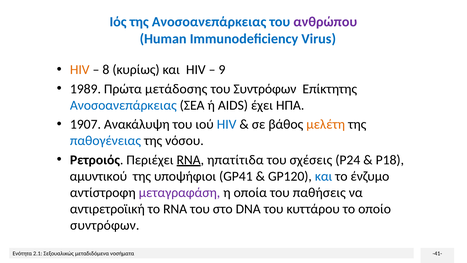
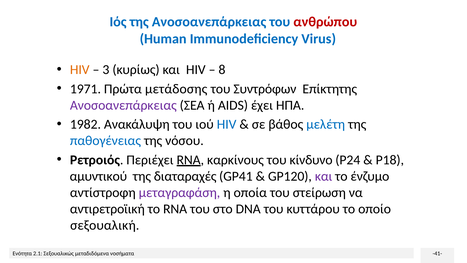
ανθρώπου colour: purple -> red (325, 22)
8: 8 -> 3 (106, 70)
9: 9 -> 8 (222, 70)
1989: 1989 -> 1971 (85, 89)
Ανοσοανεπάρκειας colour: blue -> purple (123, 105)
1907: 1907 -> 1982 (85, 124)
μελέτη colour: orange -> blue (326, 124)
ηπατίτιδα: ηπατίτιδα -> καρκίνους (235, 160)
σχέσεις: σχέσεις -> κίνδυνο (311, 160)
υποψήφιοι: υποψήφιοι -> διαταραχές (185, 176)
και colour: blue -> purple (324, 176)
παθήσεις: παθήσεις -> στείρωση (319, 192)
συντρόφων: συντρόφων -> σεξουαλική (105, 225)
